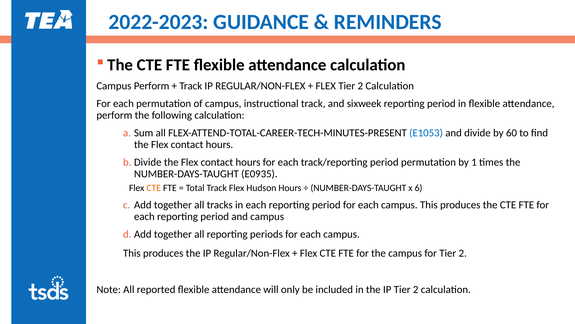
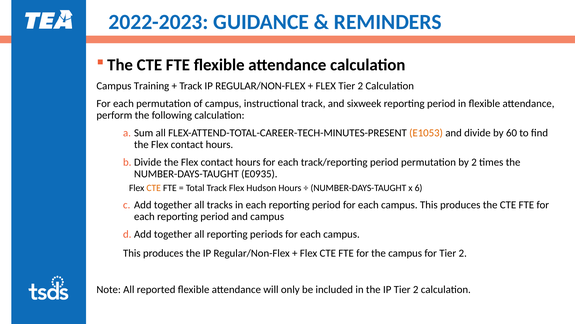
Campus Perform: Perform -> Training (152, 86)
E1053 colour: blue -> orange (426, 133)
by 1: 1 -> 2 (474, 162)
